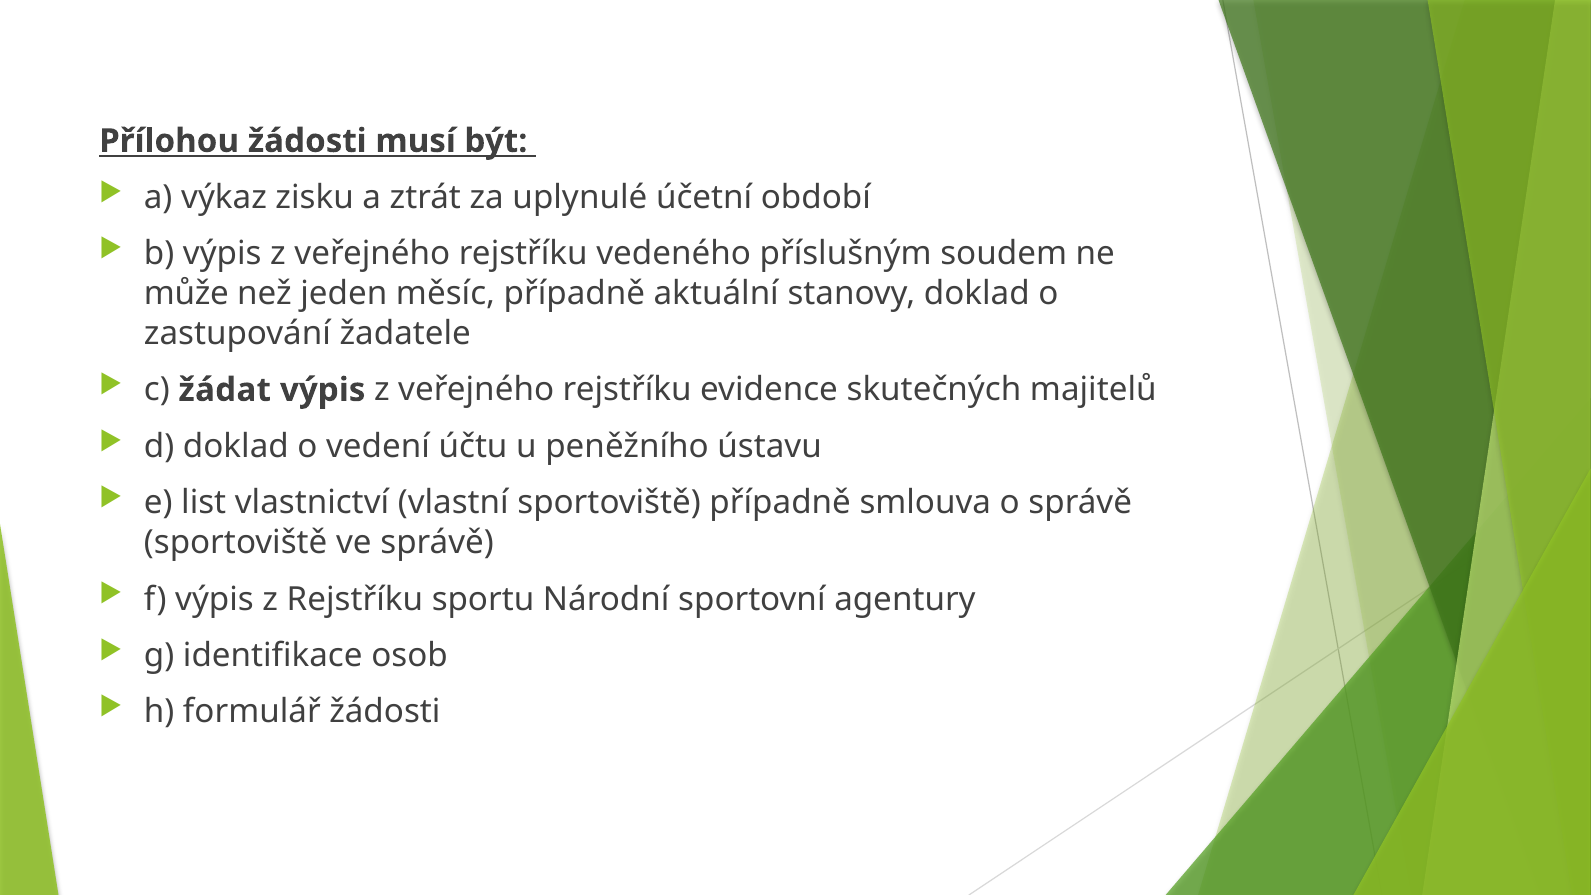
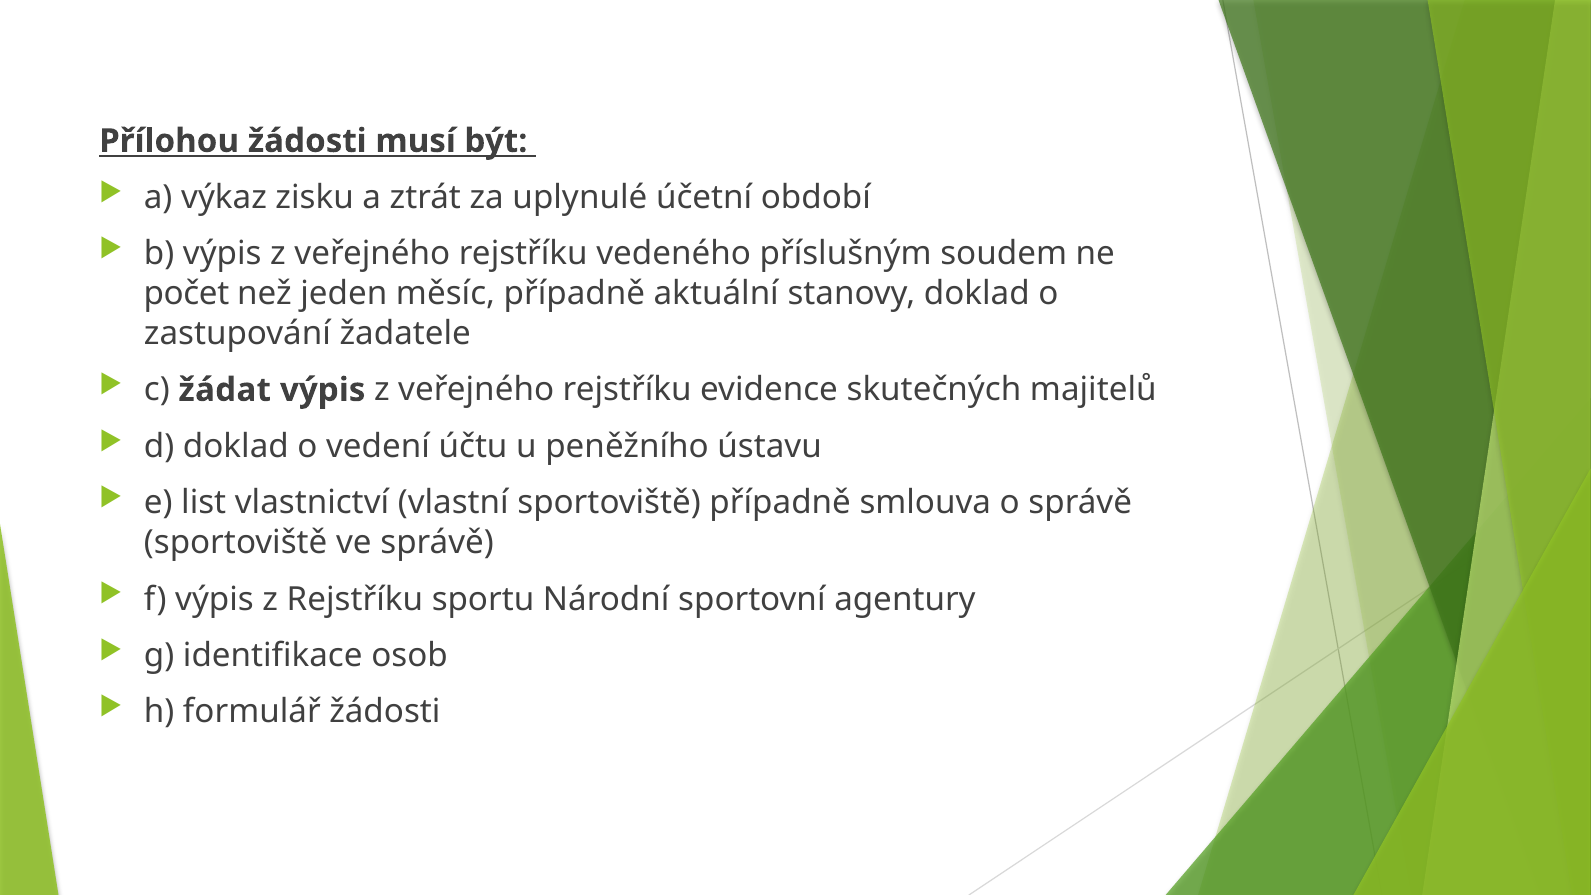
může: může -> počet (186, 294)
